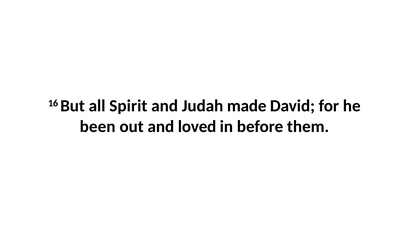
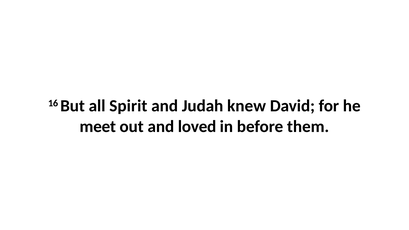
made: made -> knew (247, 106)
been: been -> meet (98, 126)
